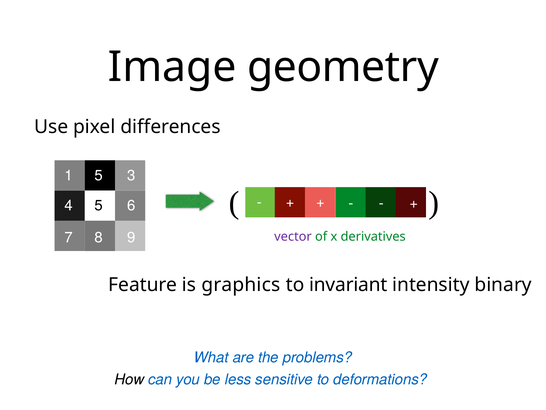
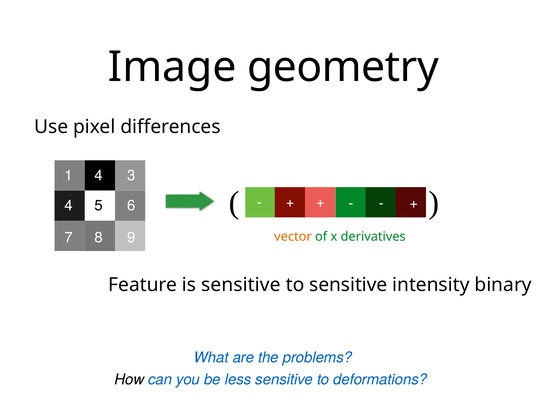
1 5: 5 -> 4 (99, 175)
vector colour: purple -> orange (293, 236)
is graphics: graphics -> sensitive (241, 284)
to invariant: invariant -> sensitive (348, 284)
